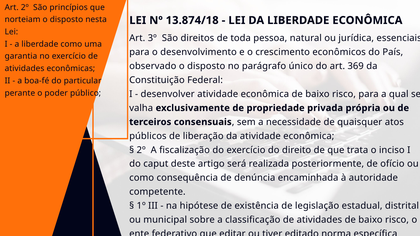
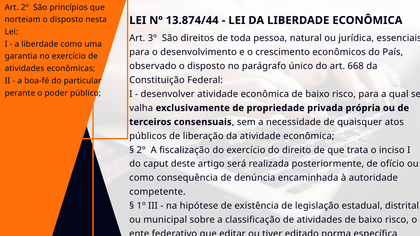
13.874/18: 13.874/18 -> 13.874/44 (192, 20)
369: 369 -> 668 (356, 66)
